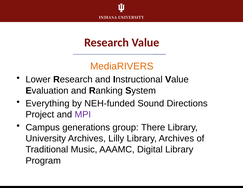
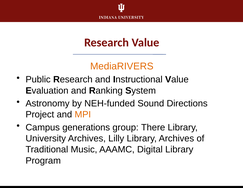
Lower: Lower -> Public (38, 79)
Everything: Everything -> Astronomy (48, 103)
MPI colour: purple -> orange (83, 114)
